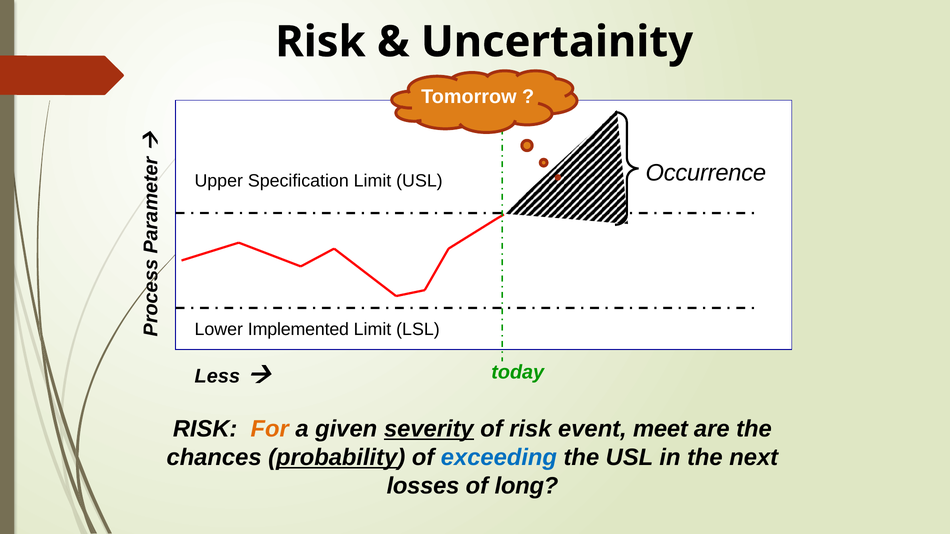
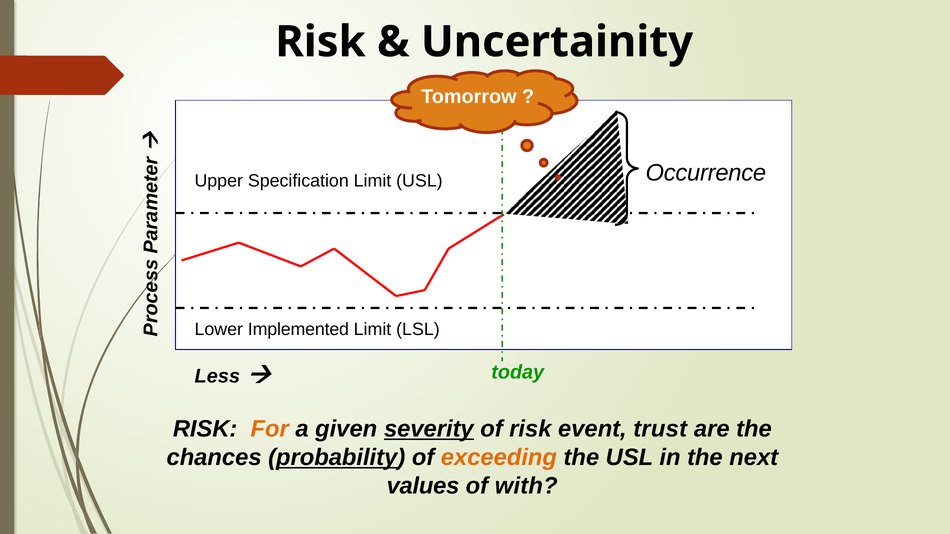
meet: meet -> trust (660, 429)
exceeding colour: blue -> orange (499, 458)
losses: losses -> values (423, 486)
long: long -> with (526, 486)
